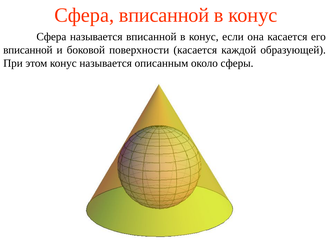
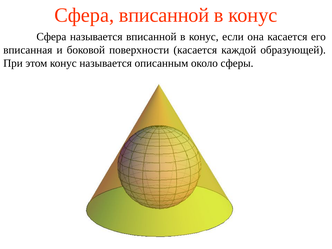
вписанной: вписанной -> вписанная (28, 50)
